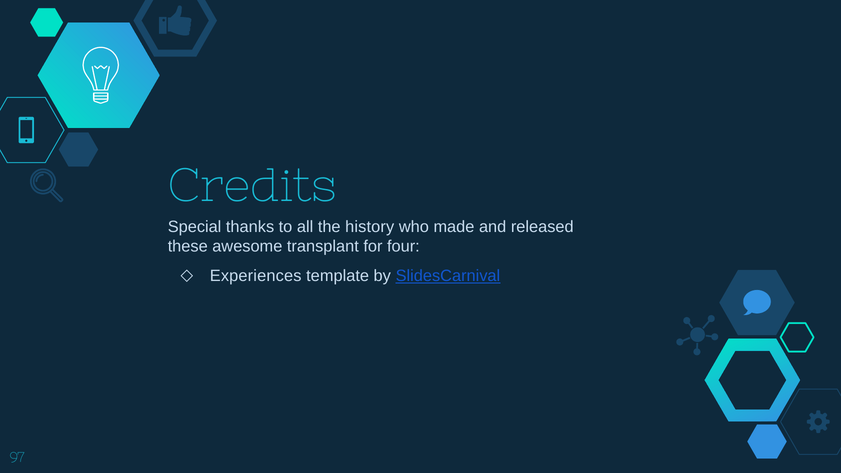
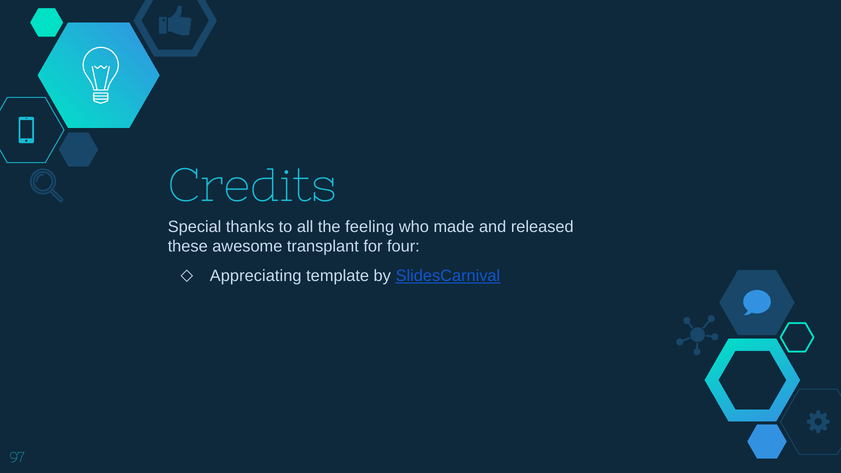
history: history -> feeling (370, 227)
Experiences: Experiences -> Appreciating (256, 276)
